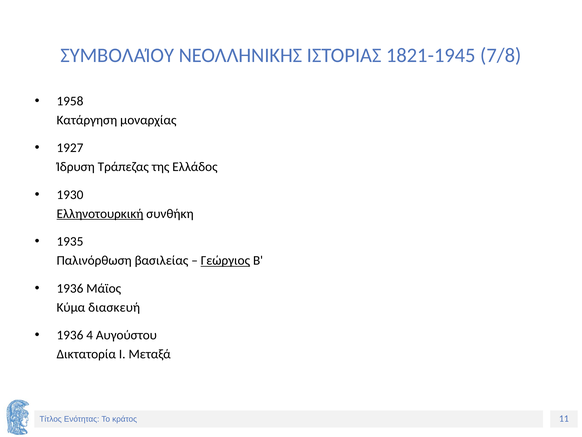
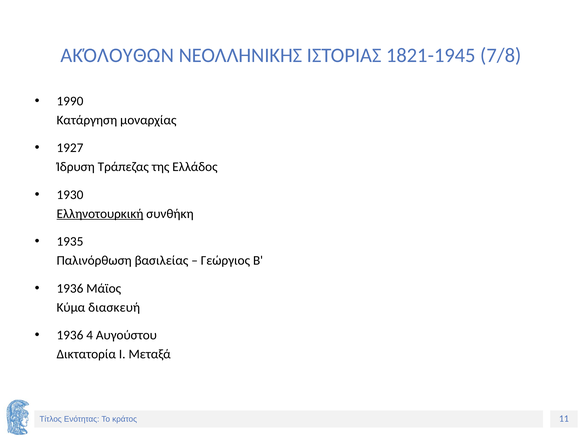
ΣΥΜΒΟΛΑΊΟΥ: ΣΥΜΒΟΛΑΊΟΥ -> ΑΚΌΛΟΥΘΩΝ (117, 55)
1958: 1958 -> 1990 (70, 101)
Γεώργιος underline: present -> none (225, 260)
